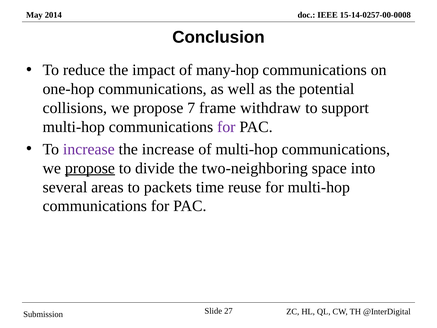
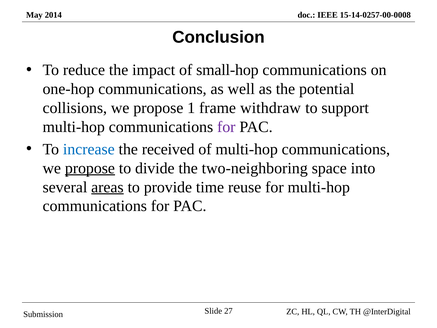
many-hop: many-hop -> small-hop (227, 70)
7: 7 -> 1 (191, 108)
increase colour: purple -> blue (89, 149)
the increase: increase -> received (168, 149)
areas underline: none -> present (107, 187)
packets: packets -> provide (168, 187)
